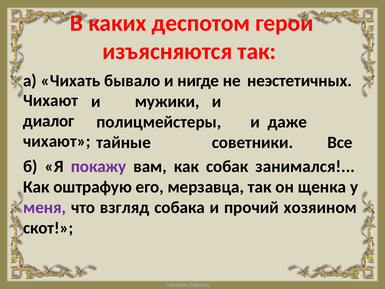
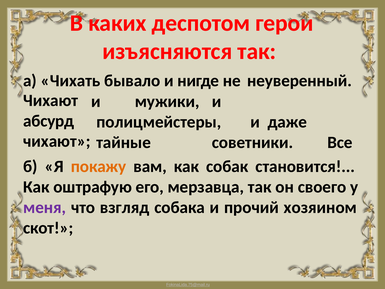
неэстетичных: неэстетичных -> неуверенный (300, 81)
диалог: диалог -> абсурд (49, 121)
покажу colour: purple -> orange (99, 166)
занимался: занимался -> становится (305, 166)
щенка: щенка -> своего (322, 187)
